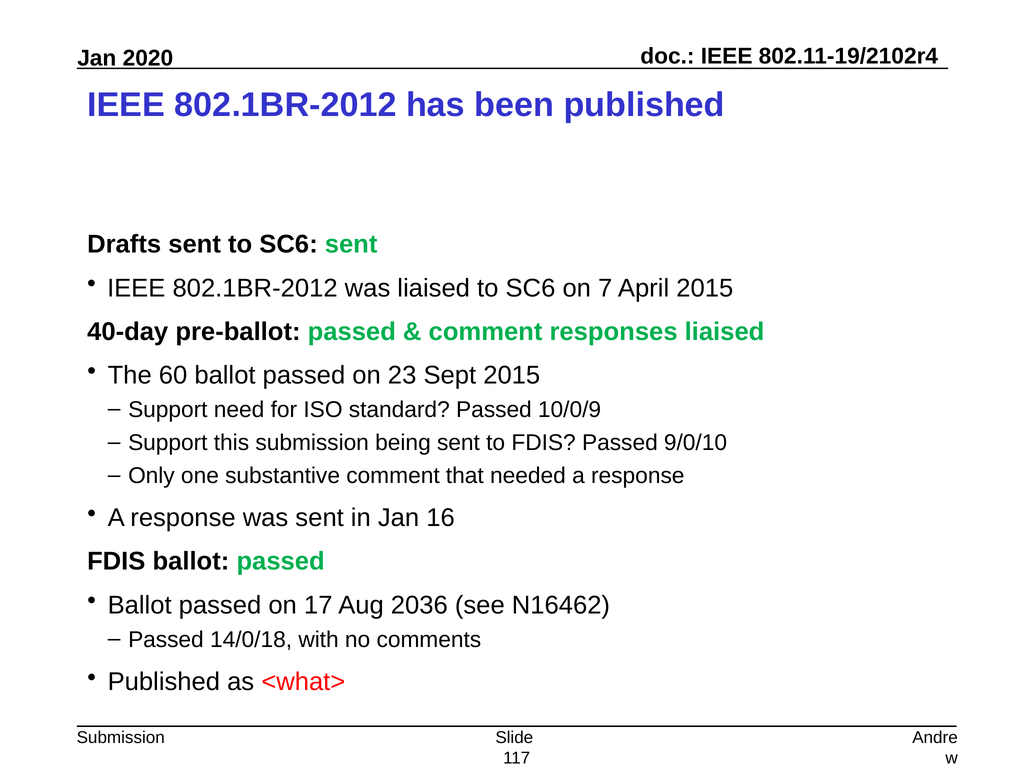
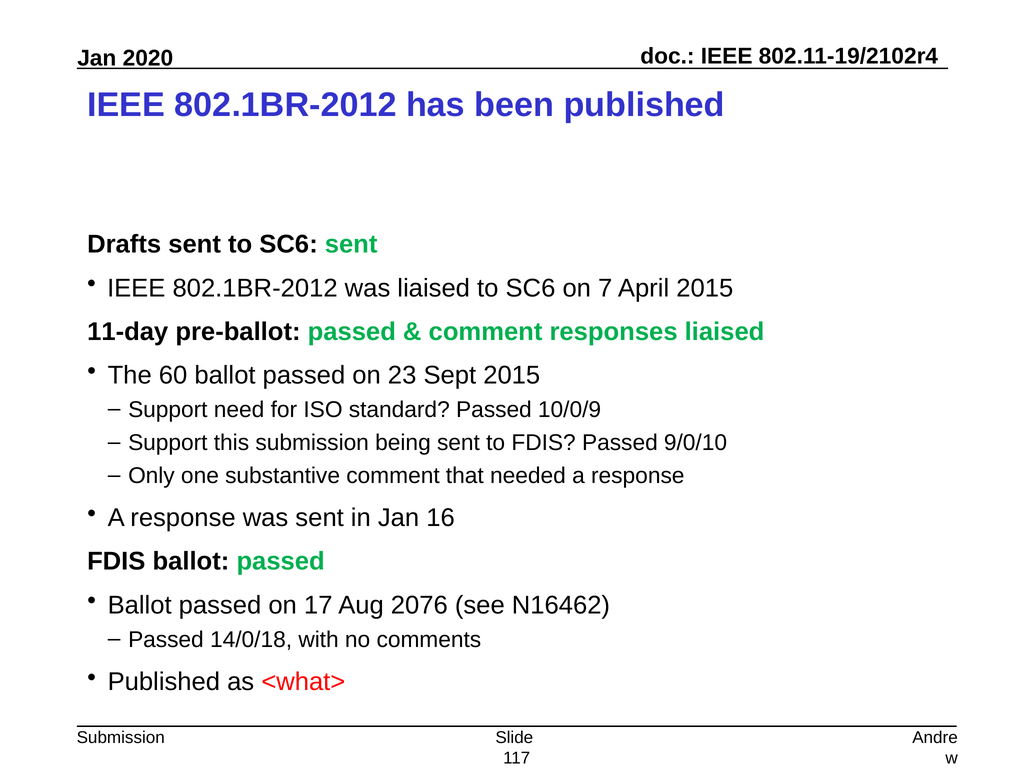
40-day: 40-day -> 11-day (128, 332)
2036: 2036 -> 2076 (419, 605)
